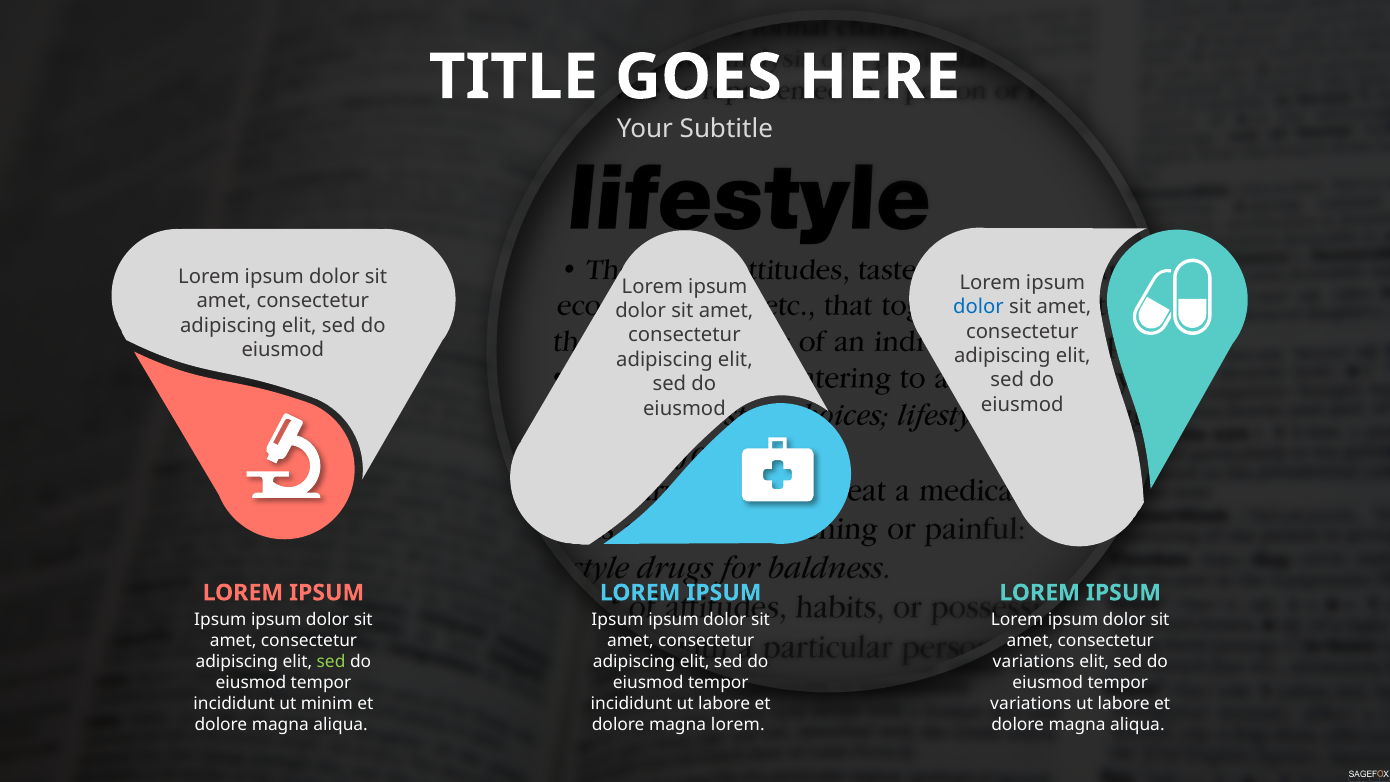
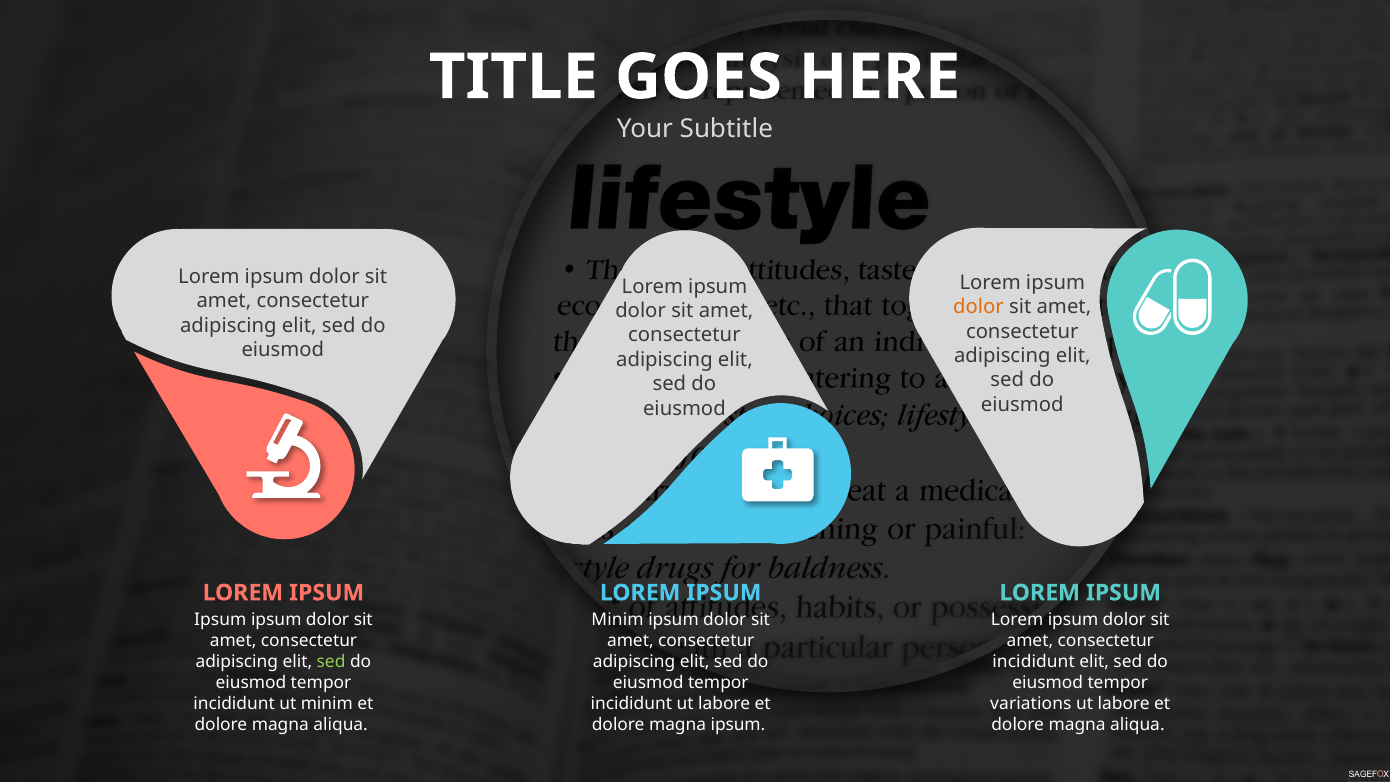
dolor colour: blue -> orange (978, 307)
Ipsum: Ipsum -> Minim (618, 620)
variations: variations -> incididunt (1034, 662)
magna lorem: lorem -> ipsum (738, 724)
